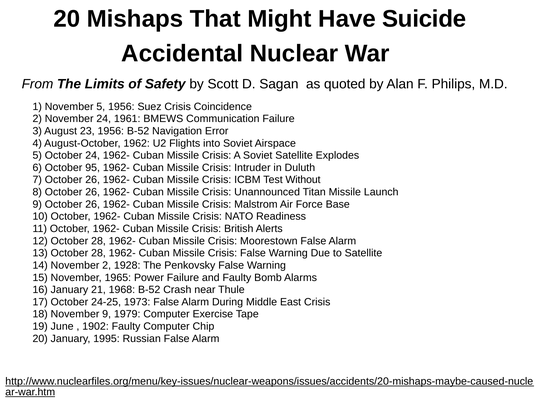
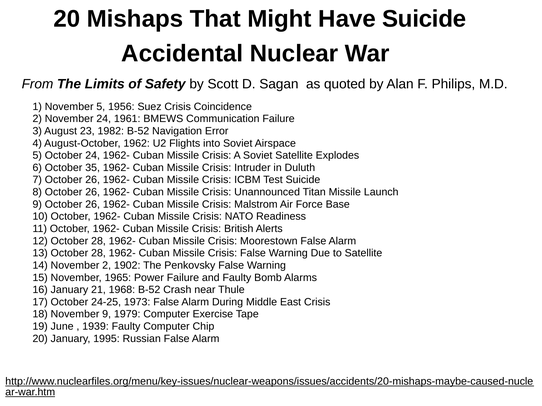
23 1956: 1956 -> 1982 (111, 131)
95: 95 -> 35 (93, 168)
Test Without: Without -> Suicide (303, 180)
1928: 1928 -> 1902 (127, 266)
1902: 1902 -> 1939 (96, 327)
